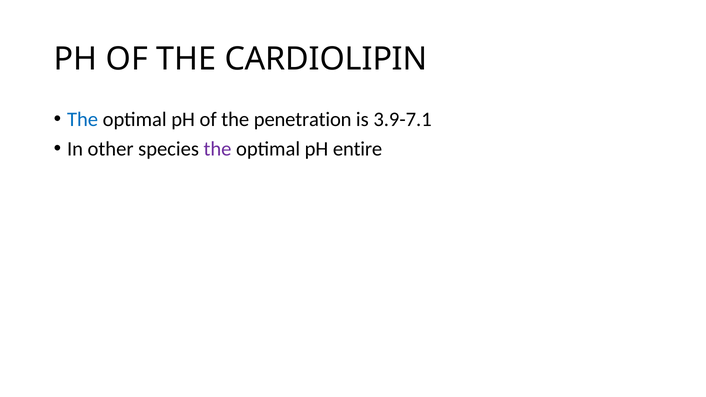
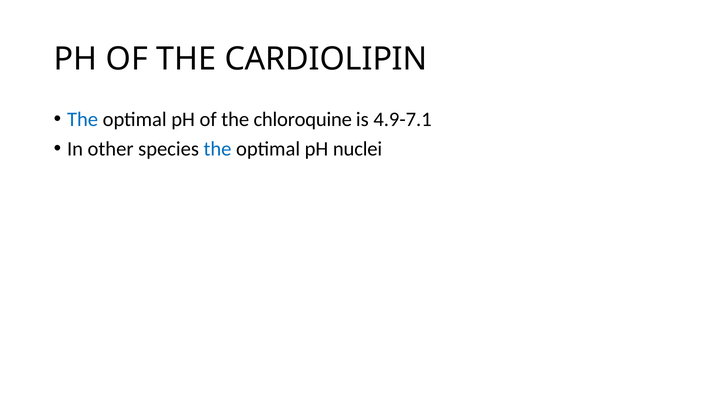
penetration: penetration -> chloroquine (303, 119)
3.9-7.1: 3.9-7.1 -> 4.9-7.1 (403, 119)
the colour: purple -> blue (218, 149)
entire: entire -> nuclei (358, 149)
